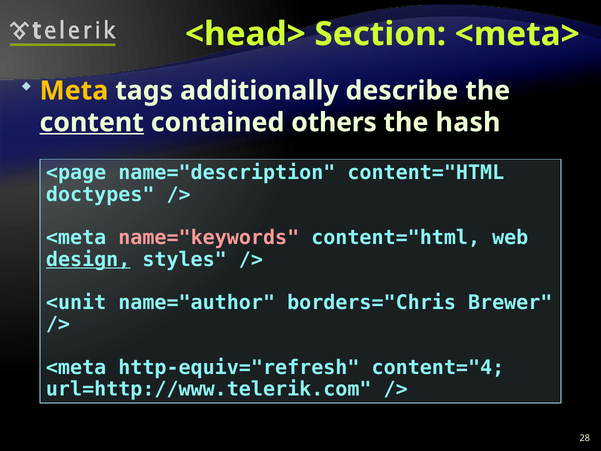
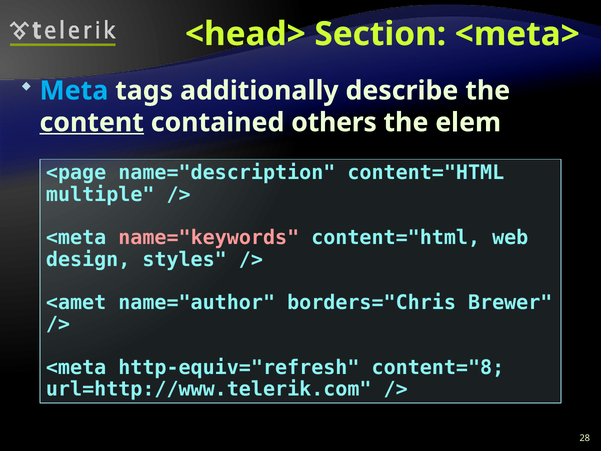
Meta colour: yellow -> light blue (74, 91)
hash: hash -> elem (468, 122)
doctypes: doctypes -> multiple (100, 194)
design underline: present -> none (88, 259)
<unit: <unit -> <amet (76, 303)
content="4: content="4 -> content="8 (438, 367)
